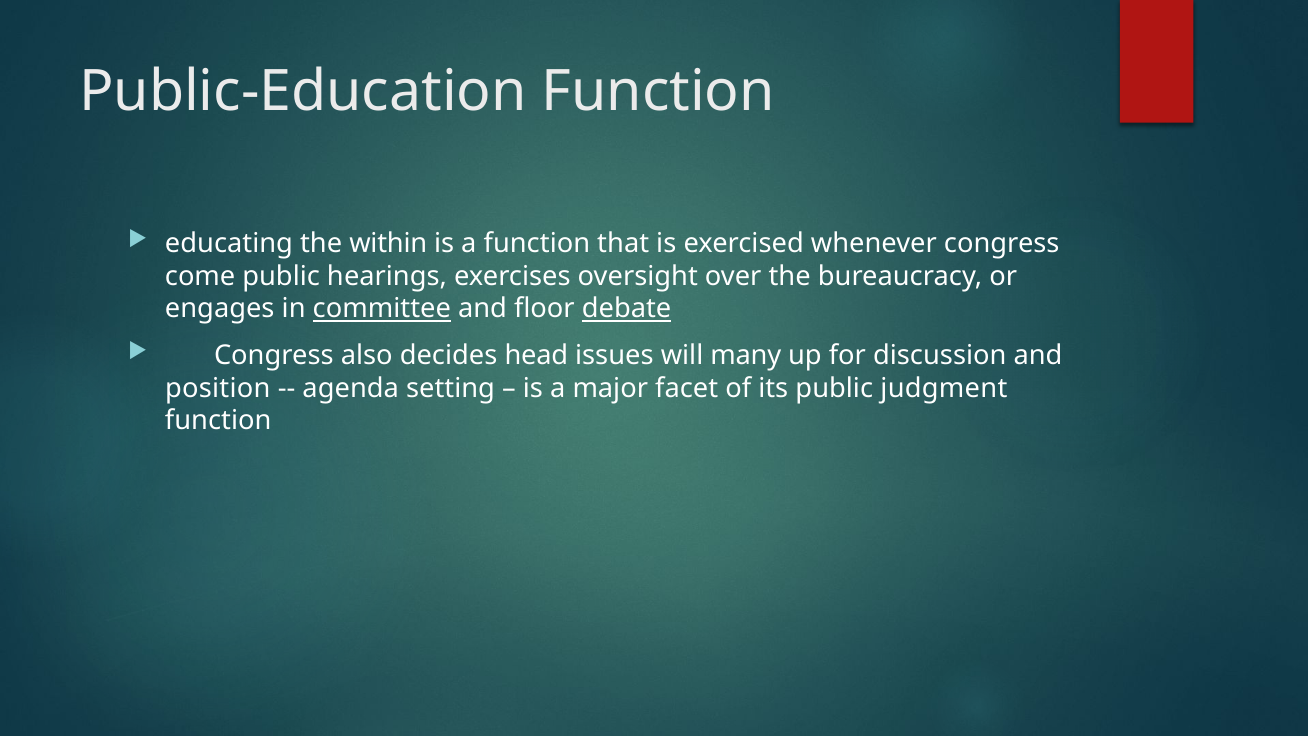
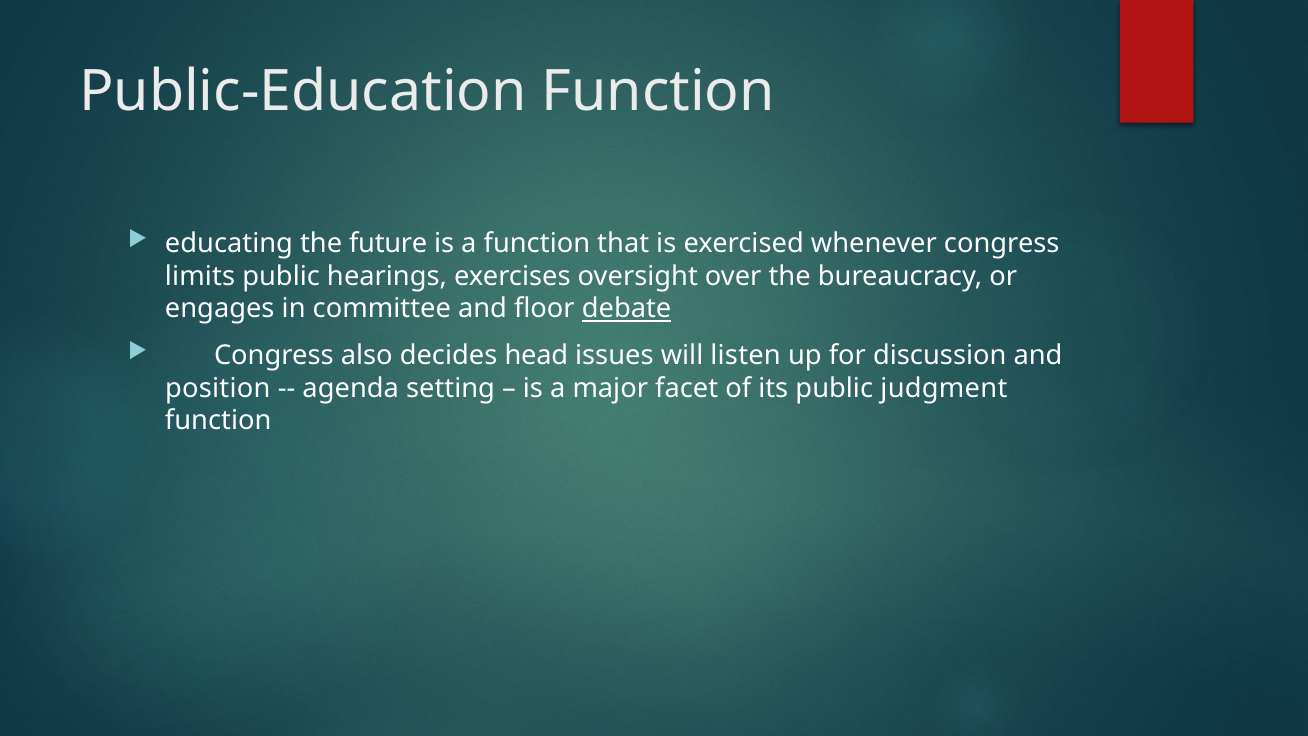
within: within -> future (388, 243)
come: come -> limits (200, 276)
committee underline: present -> none (382, 309)
many: many -> listen (746, 355)
